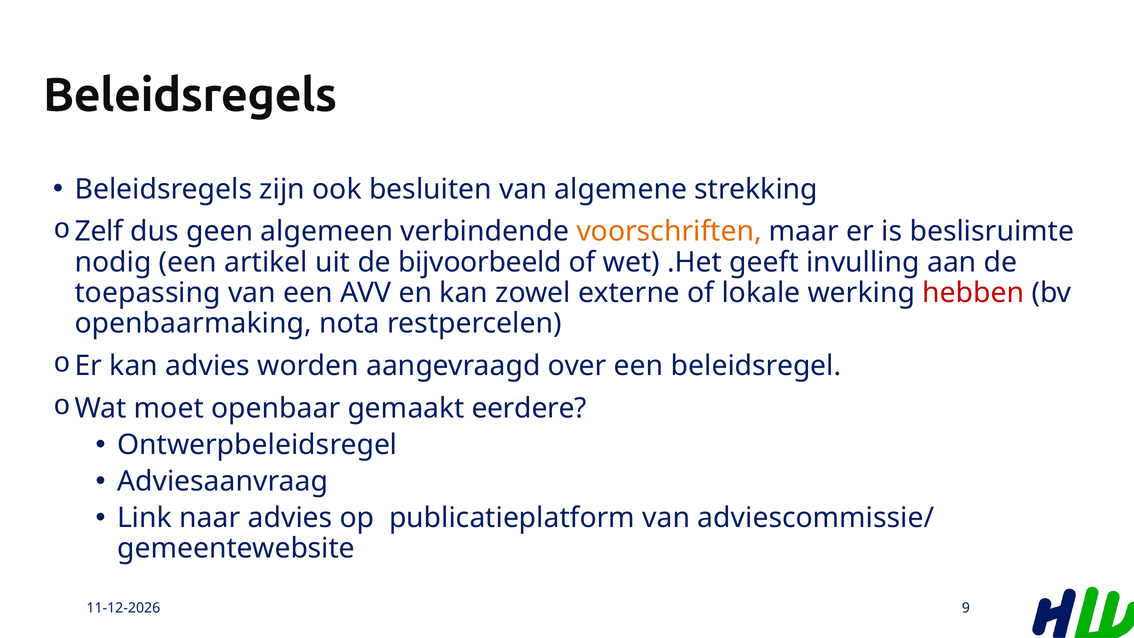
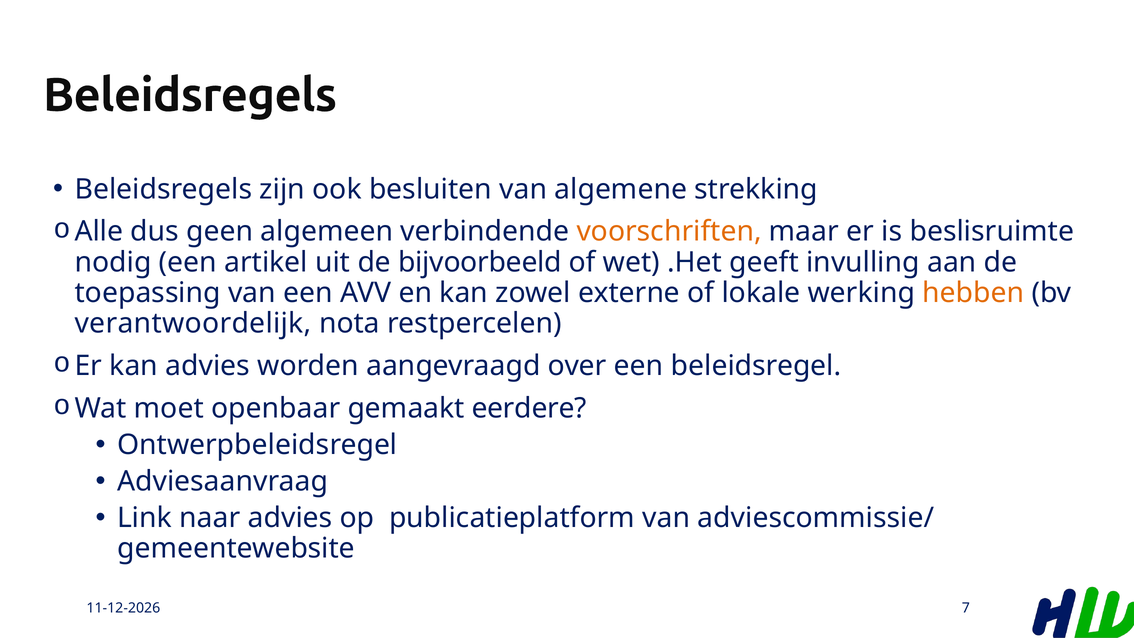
Zelf: Zelf -> Alle (99, 232)
hebben colour: red -> orange (973, 293)
openbaarmaking: openbaarmaking -> verantwoordelijk (193, 323)
9: 9 -> 7 (966, 608)
